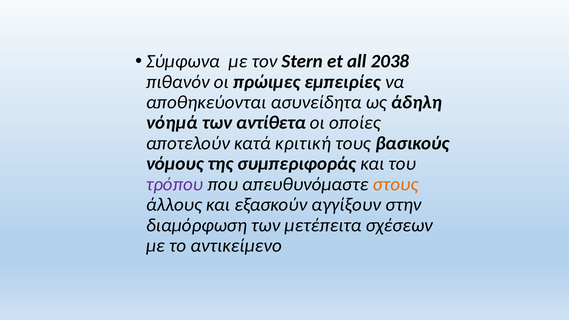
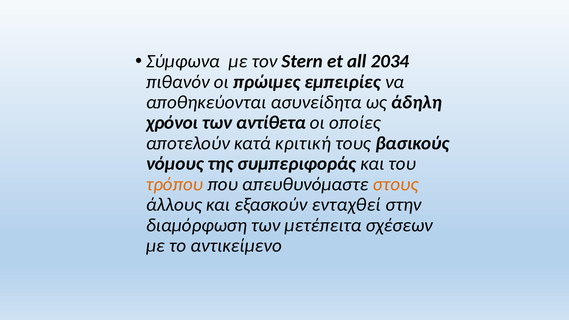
2038: 2038 -> 2034 (390, 61)
νόημά: νόημά -> χρόνοι (172, 123)
τρόπου colour: purple -> orange (175, 184)
αγγίξουν: αγγίξουν -> ενταχθεί (346, 205)
